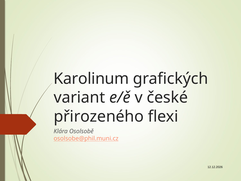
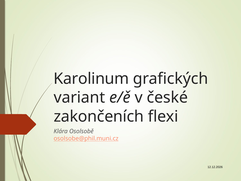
přirozeného: přirozeného -> zakončeních (99, 116)
